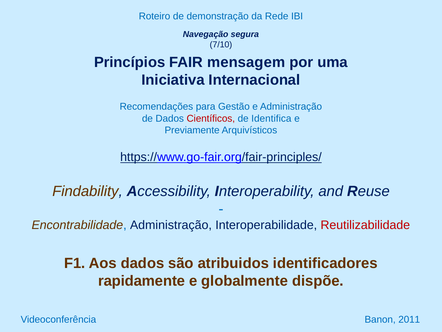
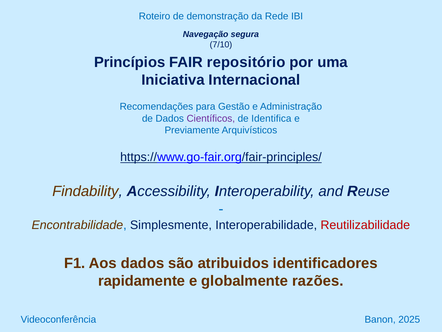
mensagem: mensagem -> repositório (246, 62)
Científicos colour: red -> purple (211, 118)
Encontrabilidade Administração: Administração -> Simplesmente (171, 225)
dispõe: dispõe -> razões (318, 281)
2011: 2011 -> 2025 (409, 319)
